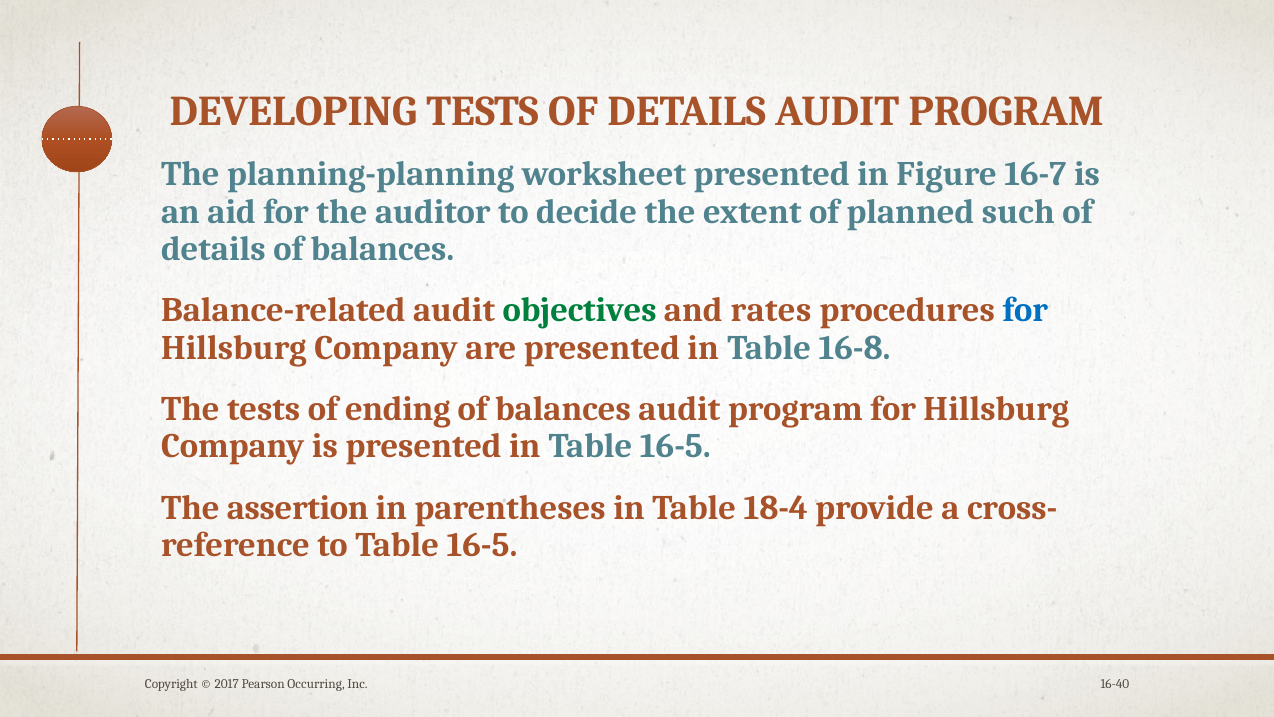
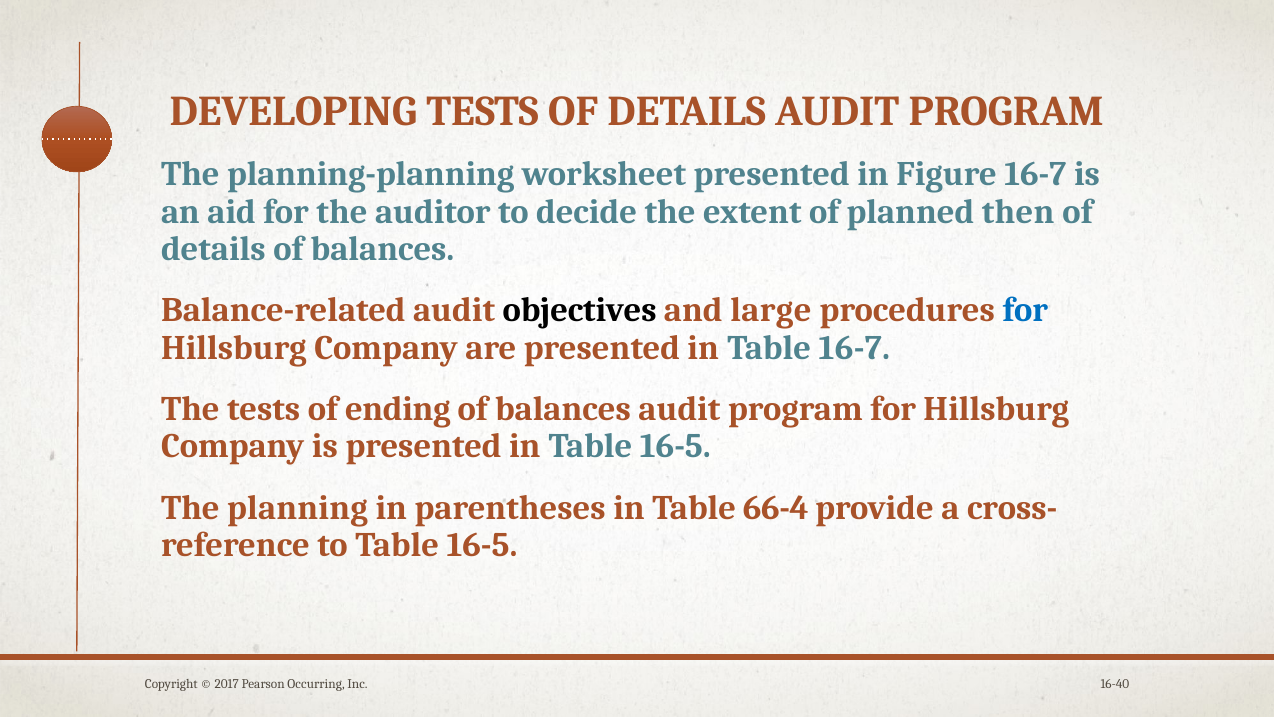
such: such -> then (1018, 212)
objectives colour: green -> black (580, 310)
rates: rates -> large (771, 310)
Table 16-8: 16-8 -> 16-7 (854, 348)
assertion: assertion -> planning (298, 507)
18-4: 18-4 -> 66-4 (776, 507)
